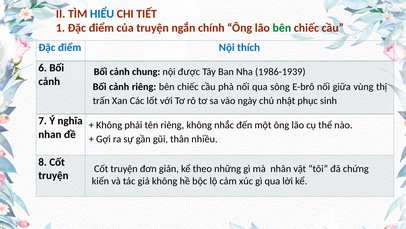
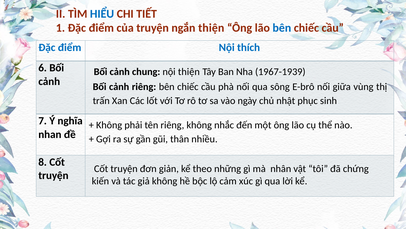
ngắn chính: chính -> thiện (211, 28)
bên colour: green -> blue (282, 28)
nội được: được -> thiện (189, 72)
1986-1939: 1986-1939 -> 1967-1939 (280, 72)
